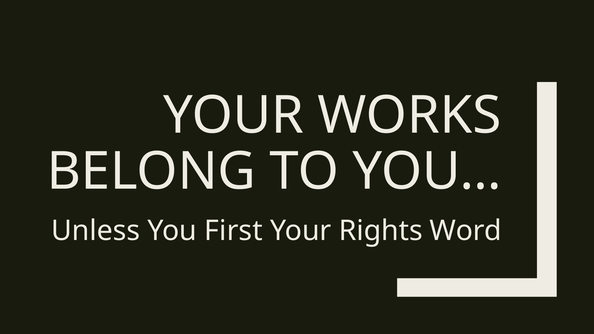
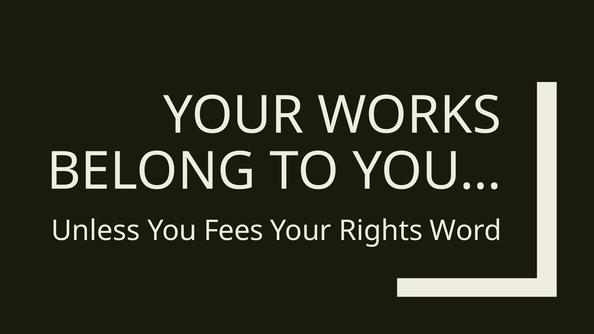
First: First -> Fees (234, 231)
